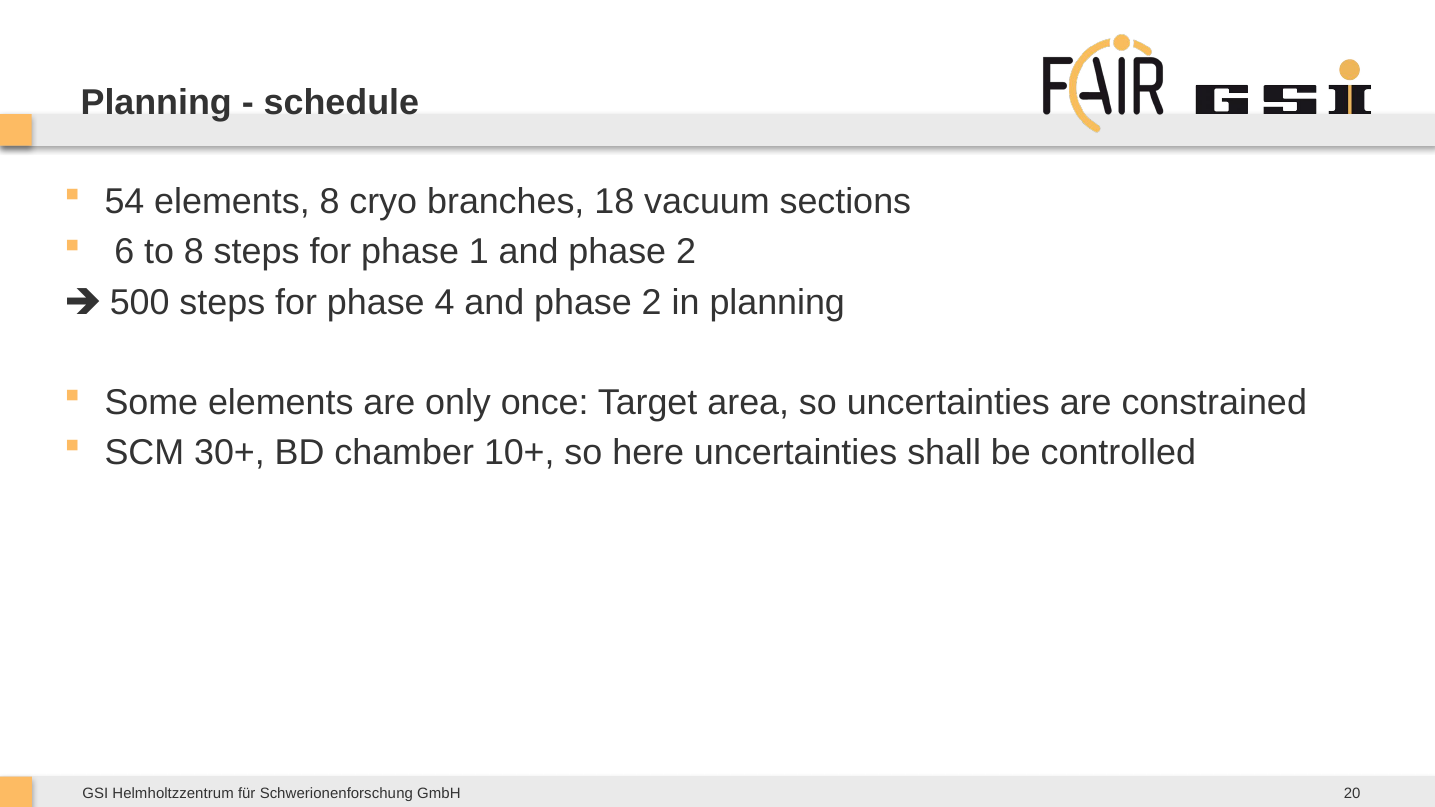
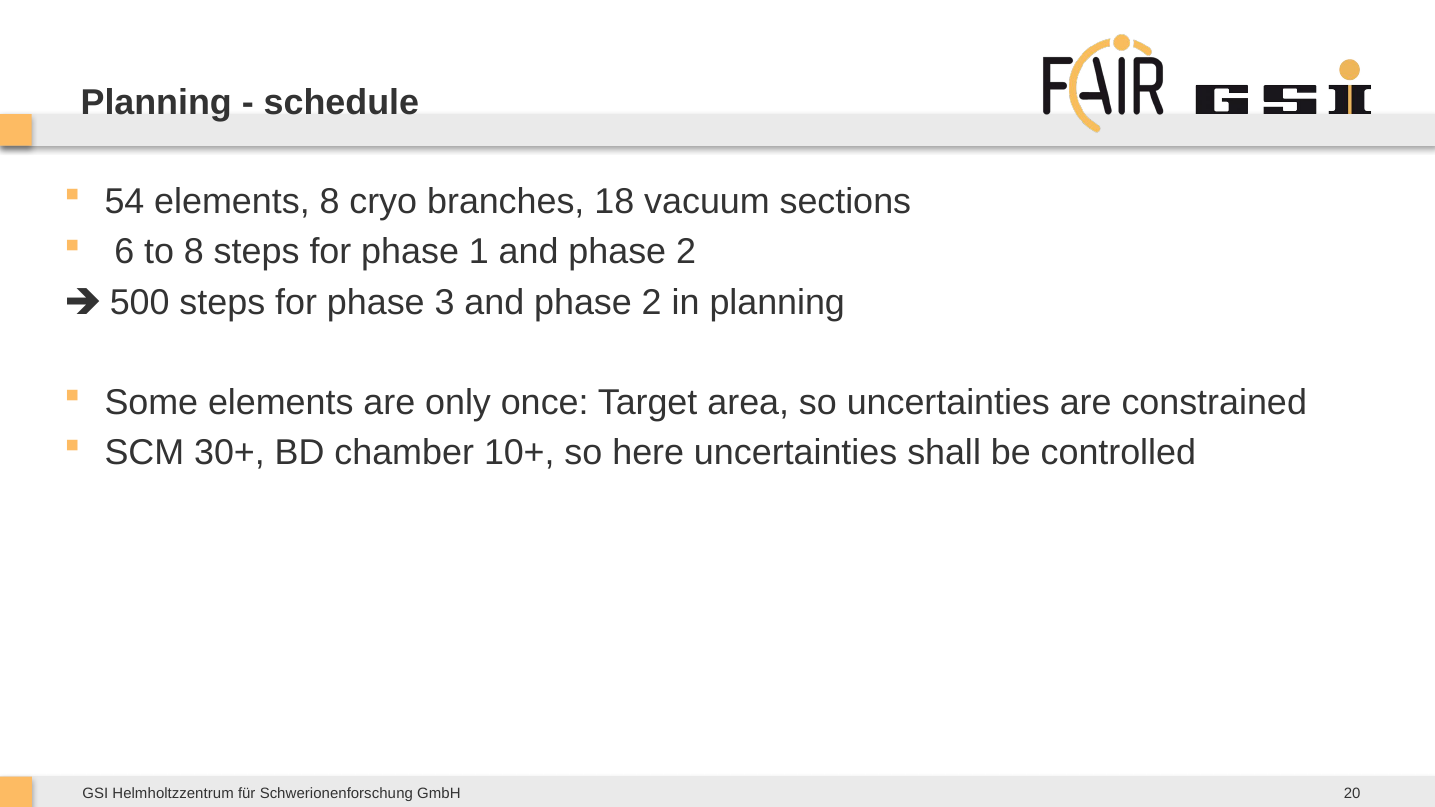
4: 4 -> 3 (445, 302)
